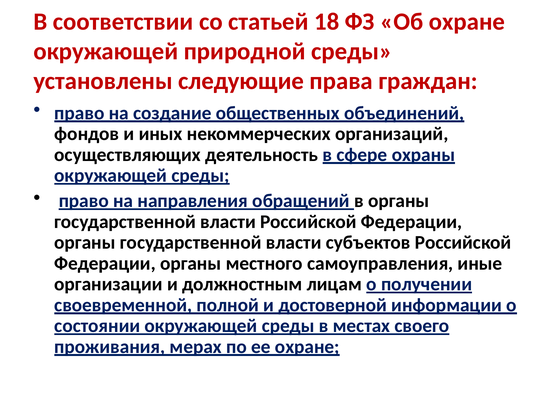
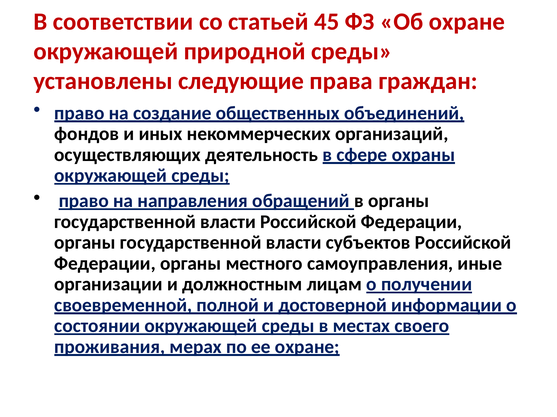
18: 18 -> 45 (327, 22)
